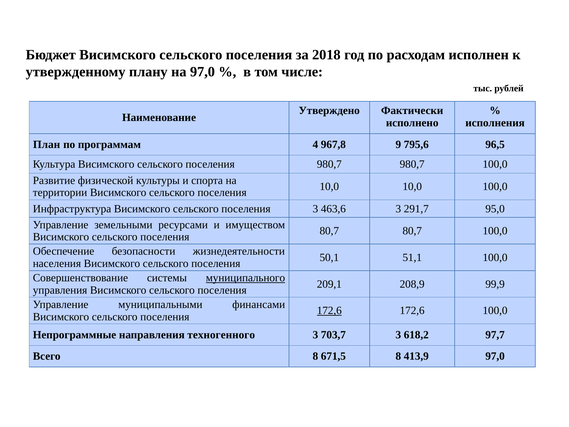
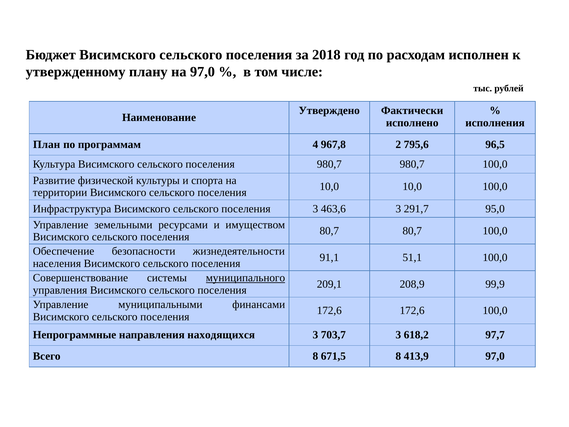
9: 9 -> 2 (398, 144)
50,1: 50,1 -> 91,1 (329, 257)
172,6 underline: present -> none (329, 310)
техногенного: техногенного -> находящихся (221, 335)
